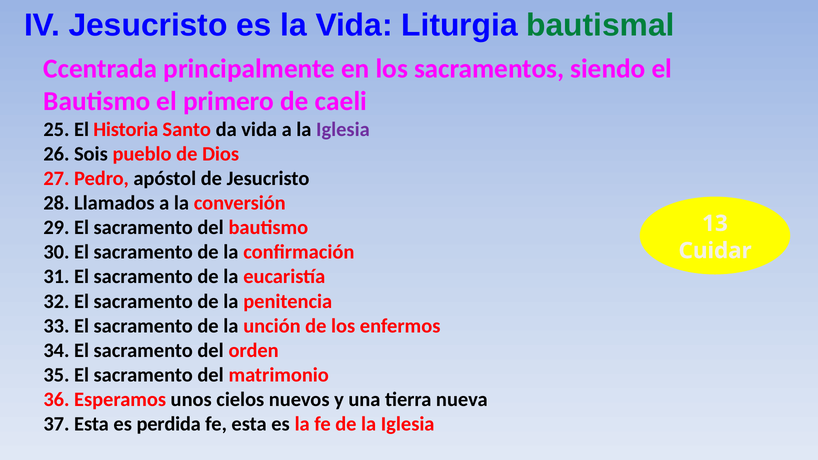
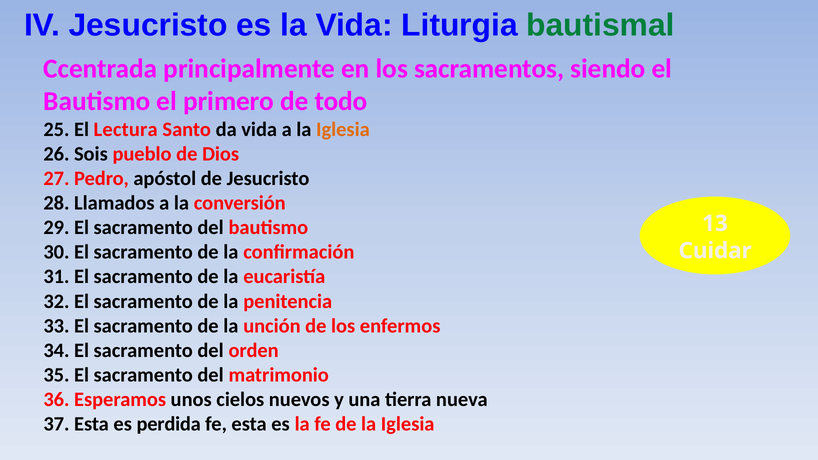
caeli: caeli -> todo (341, 101)
Historia: Historia -> Lectura (126, 130)
Iglesia colour: purple -> orange (343, 130)
